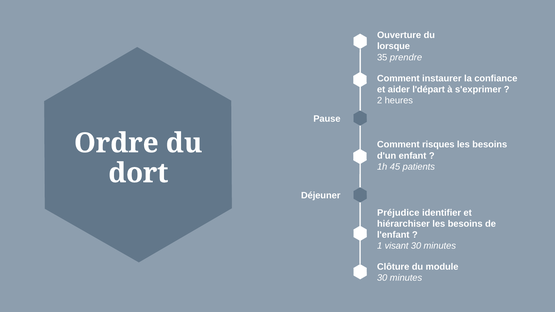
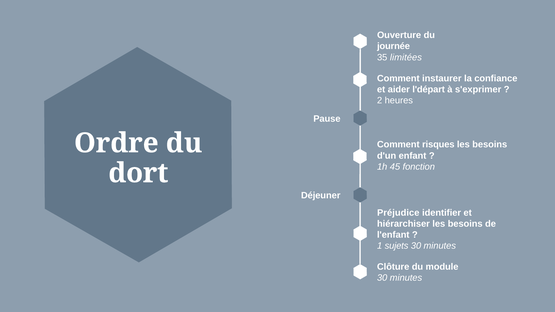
lorsque: lorsque -> journée (394, 46)
prendre: prendre -> limitées (406, 57)
patients: patients -> fonction (419, 167)
visant: visant -> sujets (397, 246)
